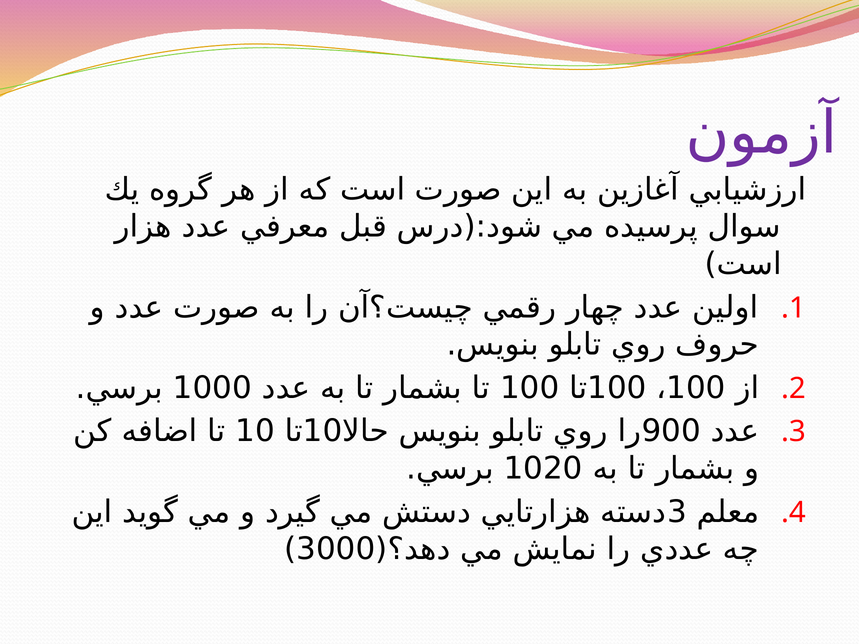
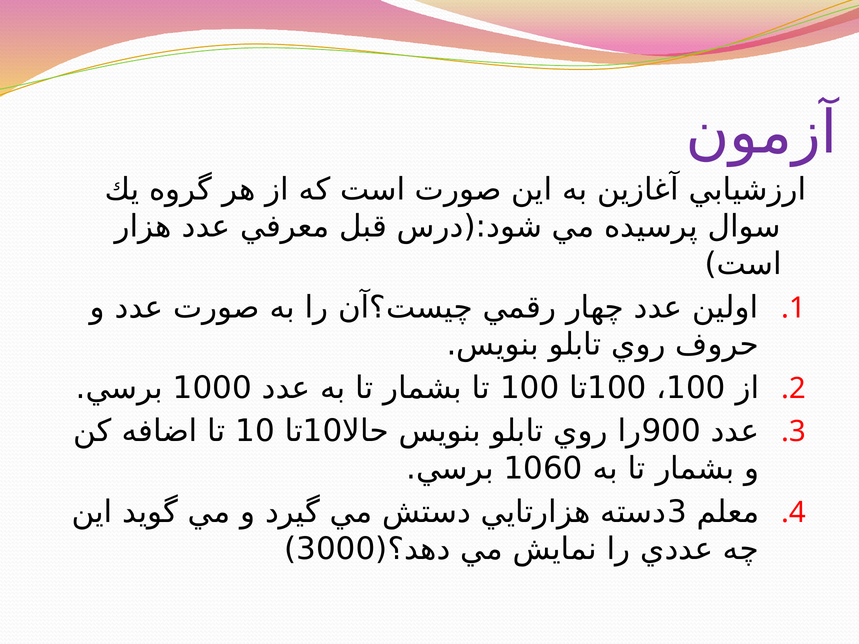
1020: 1020 -> 1060 (543, 469)
